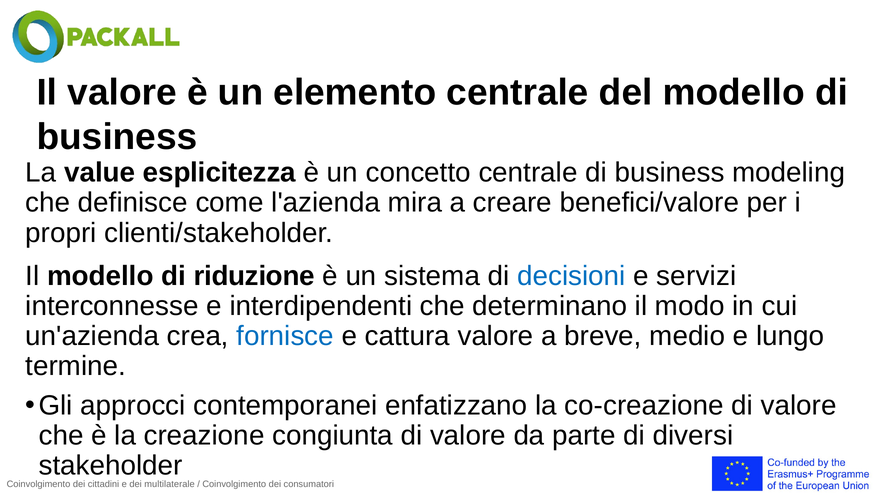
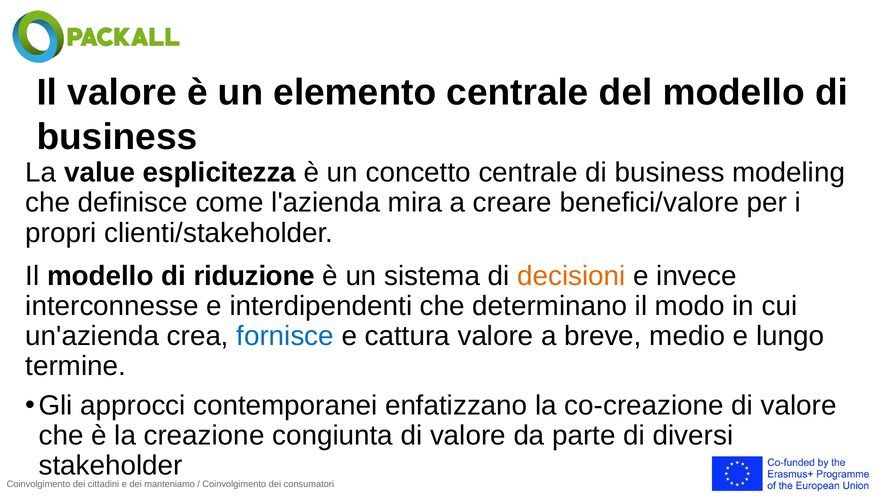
decisioni colour: blue -> orange (571, 276)
servizi: servizi -> invece (697, 276)
multilaterale: multilaterale -> manteniamo (170, 485)
